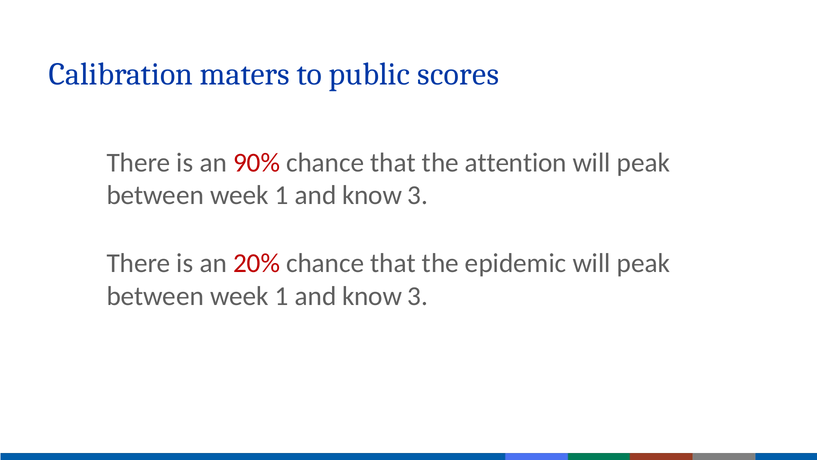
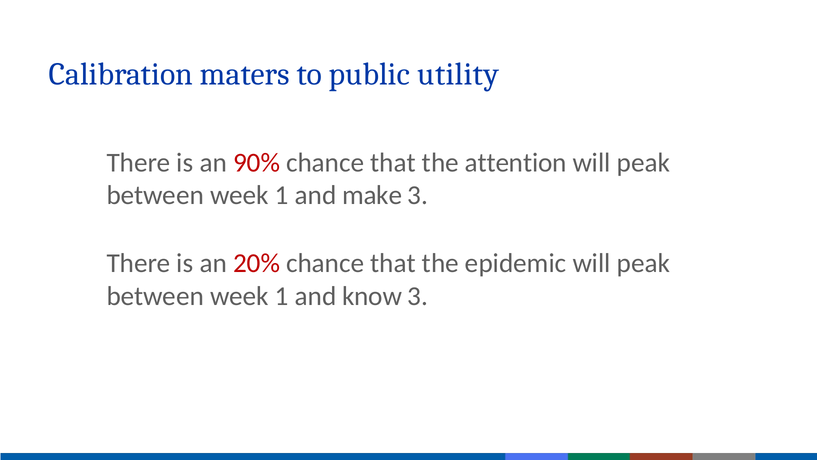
scores: scores -> utility (458, 74)
know: know -> make (372, 195)
